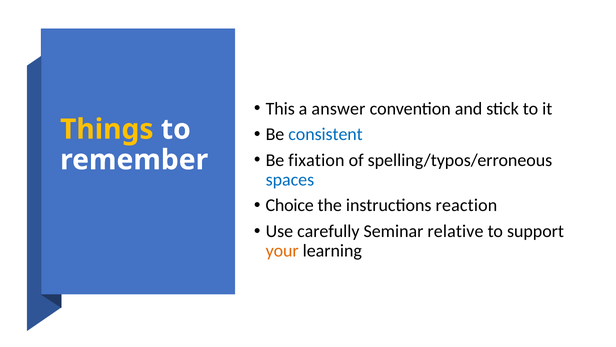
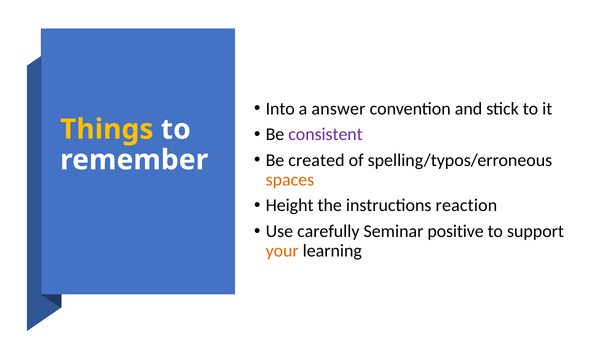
This: This -> Into (280, 108)
consistent colour: blue -> purple (326, 134)
fixation: fixation -> created (316, 160)
spaces colour: blue -> orange (290, 179)
Choice: Choice -> Height (290, 205)
relative: relative -> positive (456, 231)
